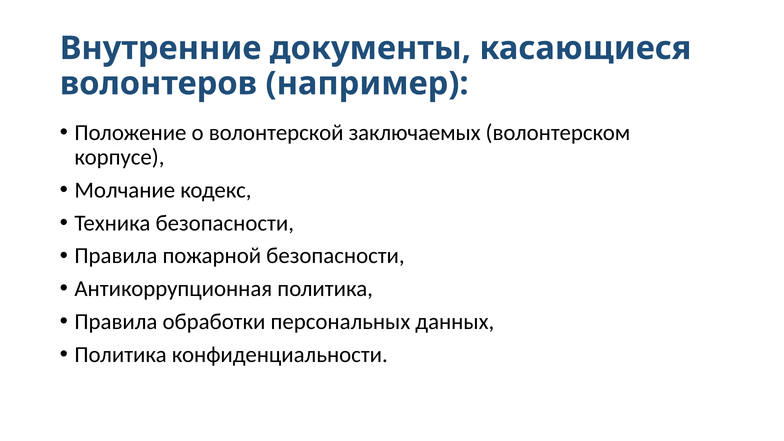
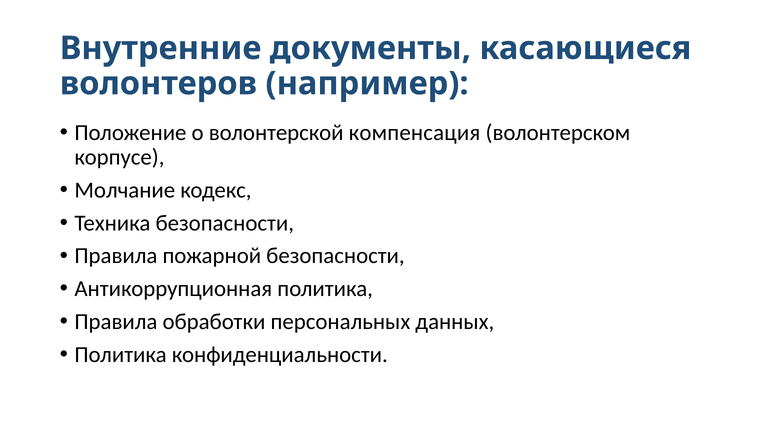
заключаемых: заключаемых -> компенсация (414, 133)
